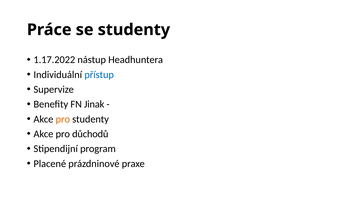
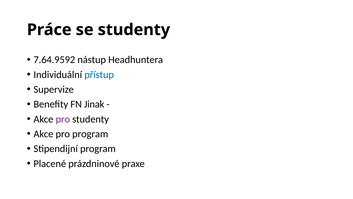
1.17.2022: 1.17.2022 -> 7.64.9592 (54, 60)
pro colour: orange -> purple (63, 119)
pro důchodů: důchodů -> program (90, 134)
